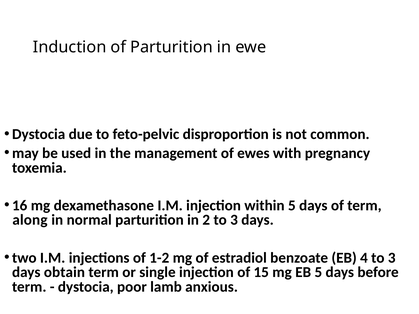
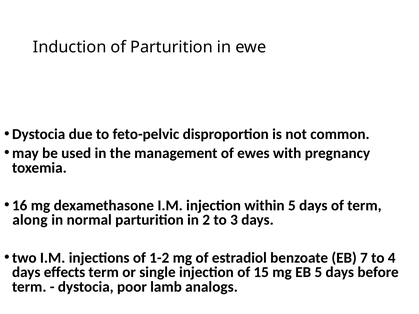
4: 4 -> 7 (364, 258)
3: 3 -> 4 (392, 258)
obtain: obtain -> effects (65, 272)
anxious: anxious -> analogs (212, 287)
